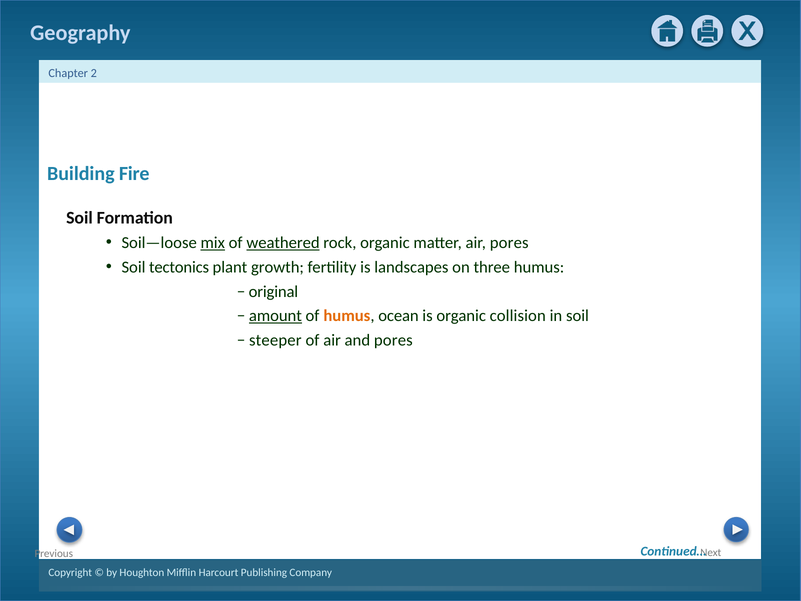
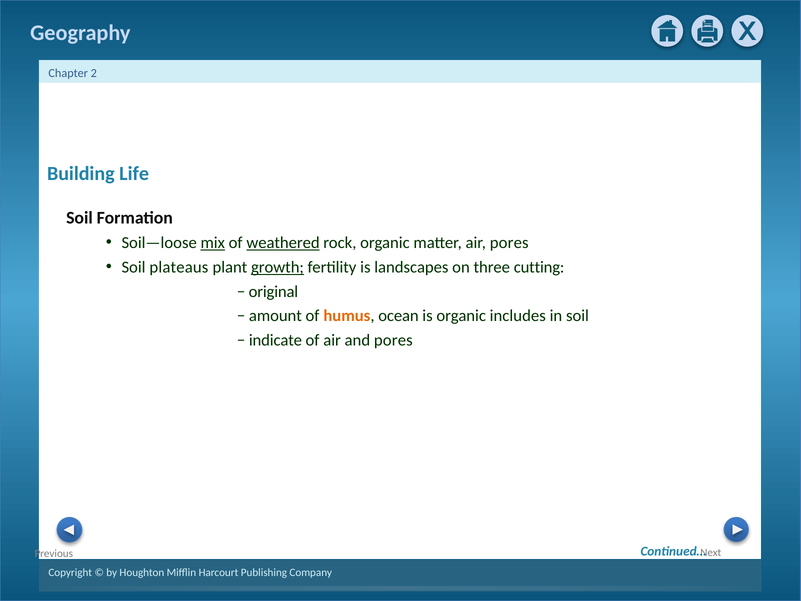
Fire: Fire -> Life (134, 173)
tectonics: tectonics -> plateaus (179, 267)
growth underline: none -> present (277, 267)
three humus: humus -> cutting (539, 267)
amount underline: present -> none (275, 316)
collision: collision -> includes (518, 316)
steeper: steeper -> indicate (275, 340)
